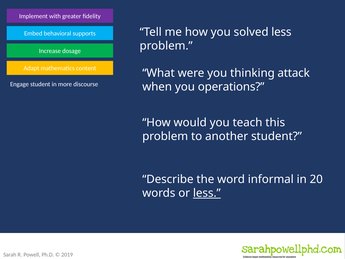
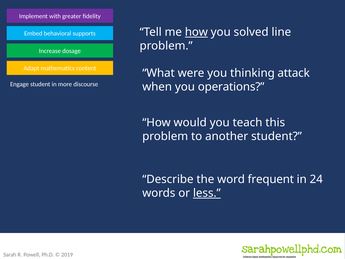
how underline: none -> present (196, 32)
solved less: less -> line (281, 32)
informal: informal -> frequent (271, 179)
20: 20 -> 24 (316, 179)
